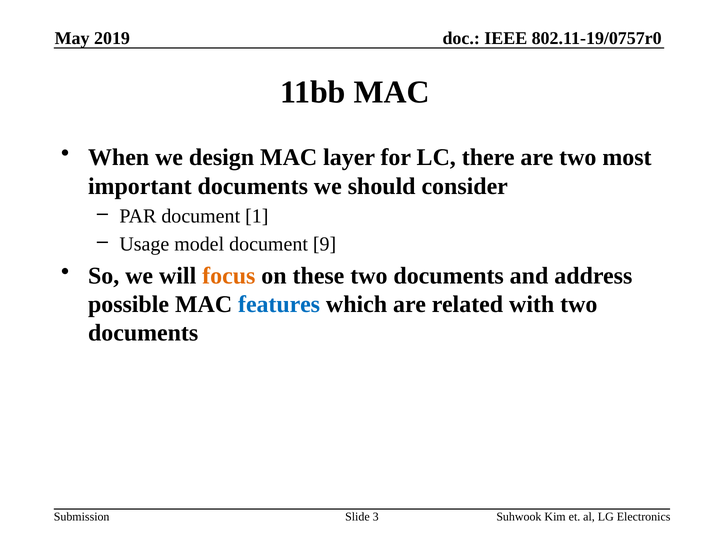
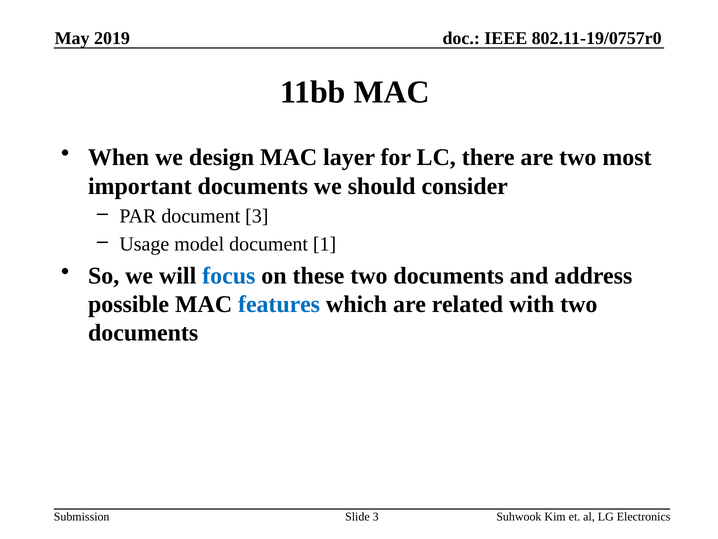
document 1: 1 -> 3 (257, 216)
9: 9 -> 1 (325, 244)
focus colour: orange -> blue (229, 275)
